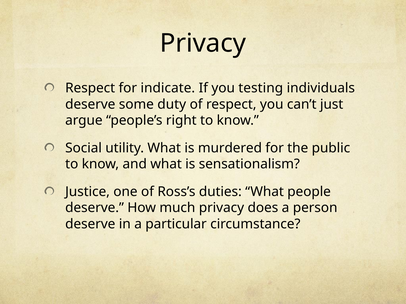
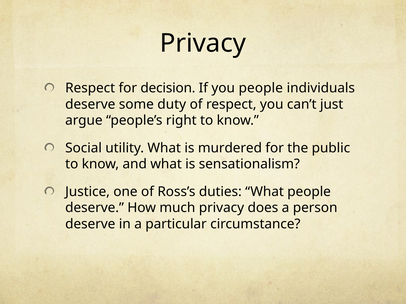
indicate: indicate -> decision (168, 88)
you testing: testing -> people (261, 88)
